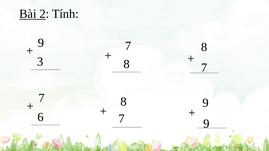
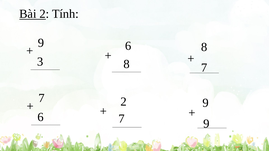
9 7: 7 -> 6 (128, 46)
8: 8 -> 2 (124, 102)
